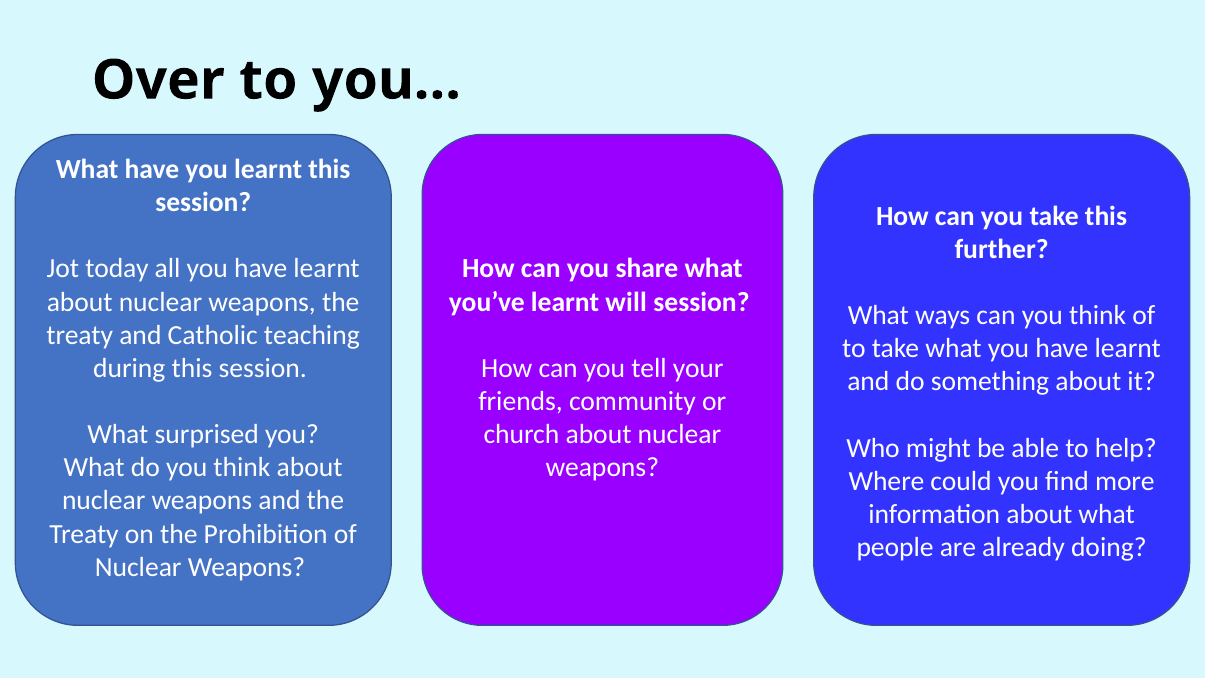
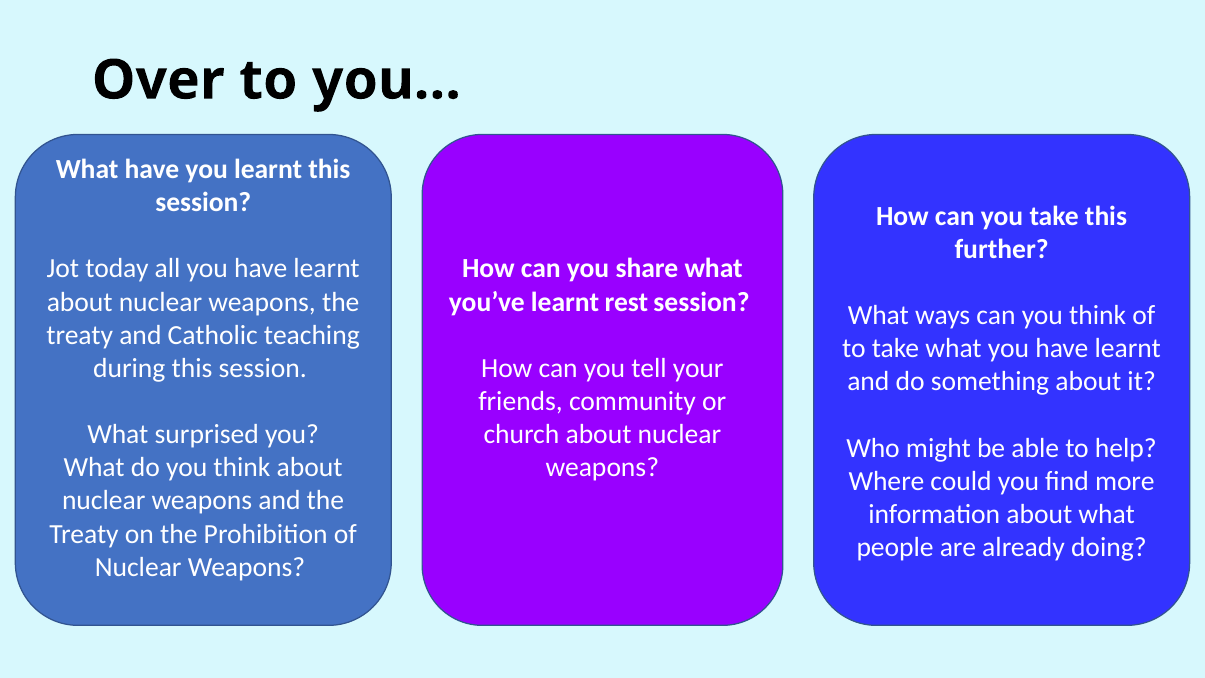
will: will -> rest (626, 302)
